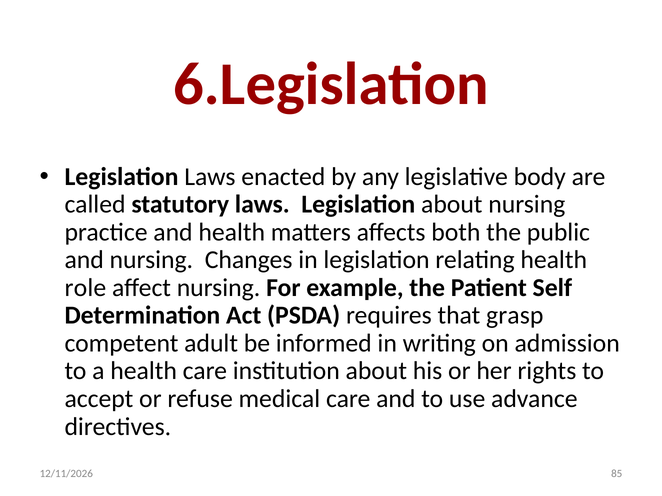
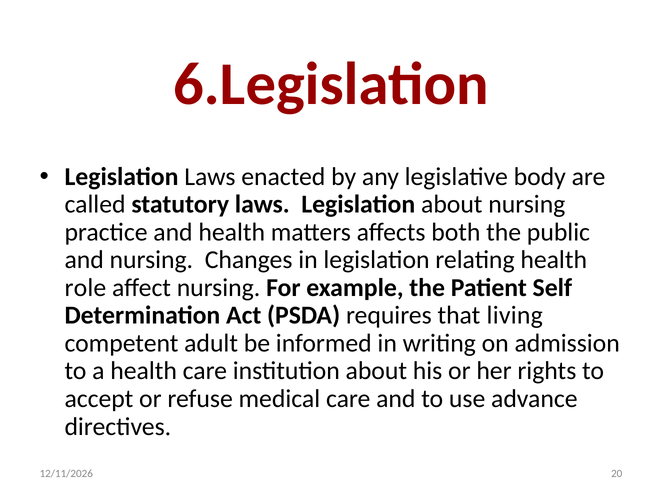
grasp: grasp -> living (515, 316)
85: 85 -> 20 (617, 474)
